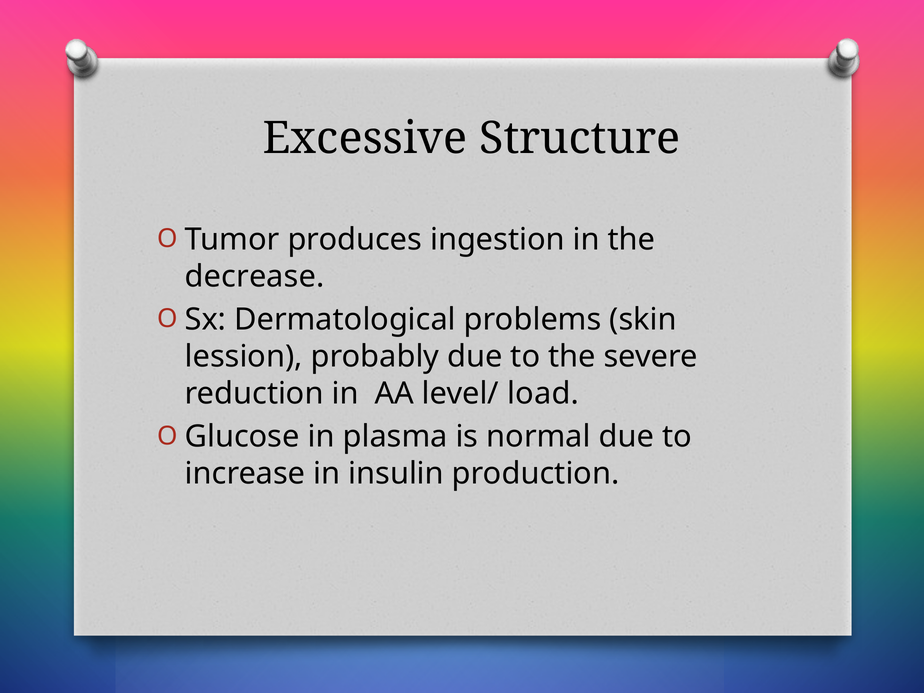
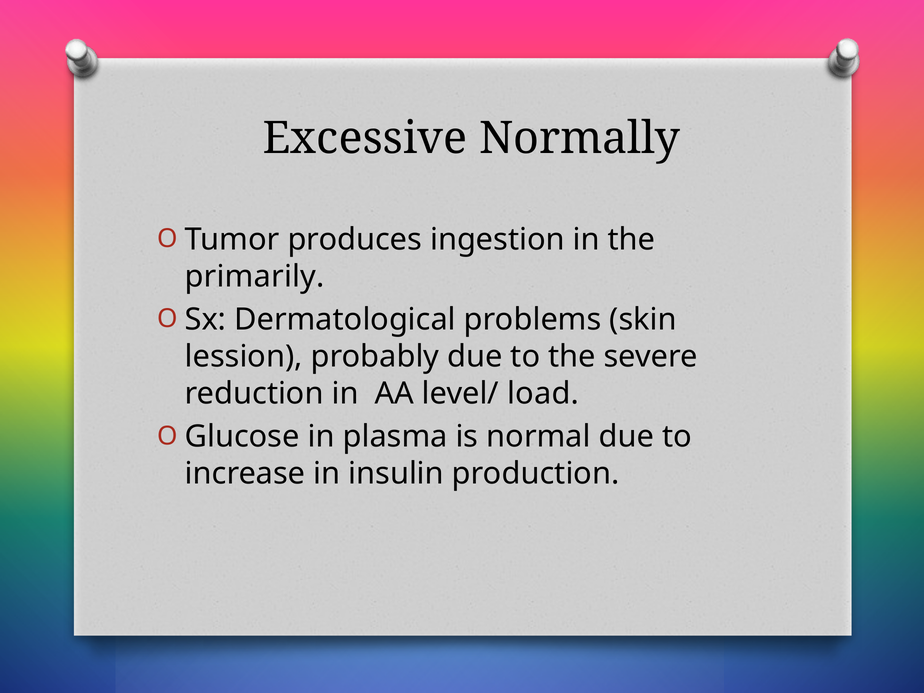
Structure: Structure -> Normally (580, 139)
decrease: decrease -> primarily (255, 276)
